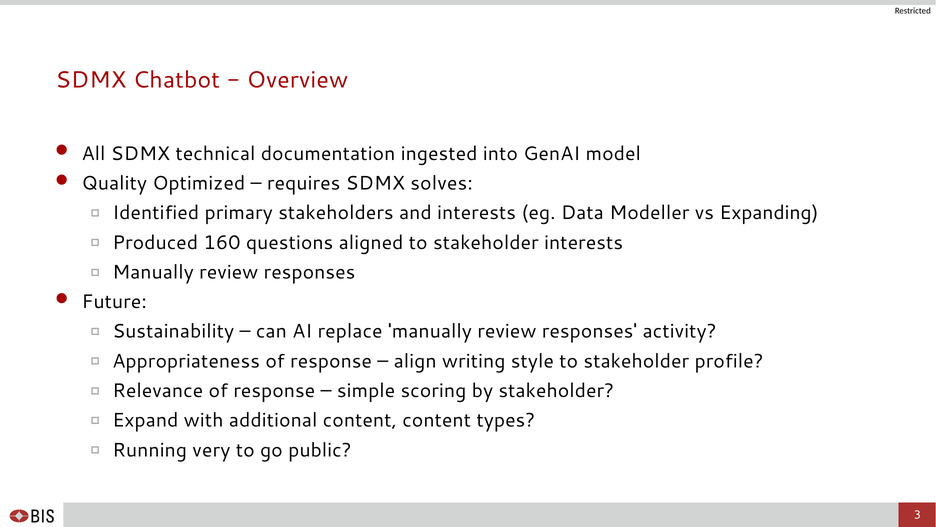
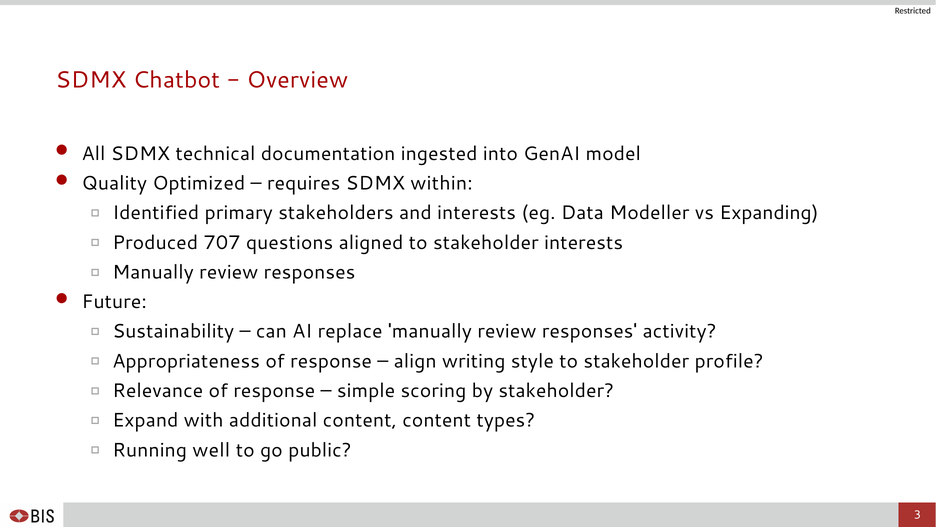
solves: solves -> within (442, 183)
160: 160 -> 707 (222, 242)
very: very -> well (211, 450)
